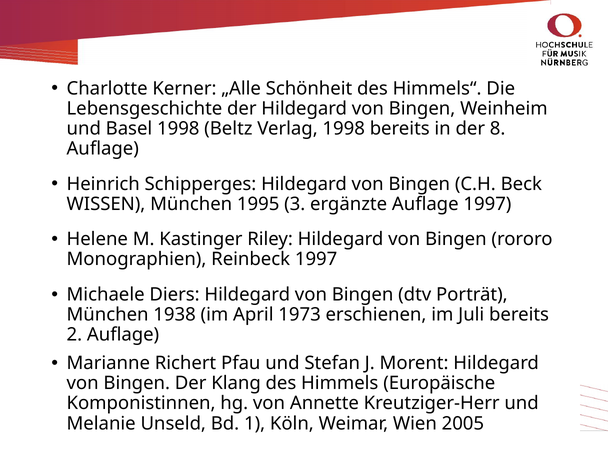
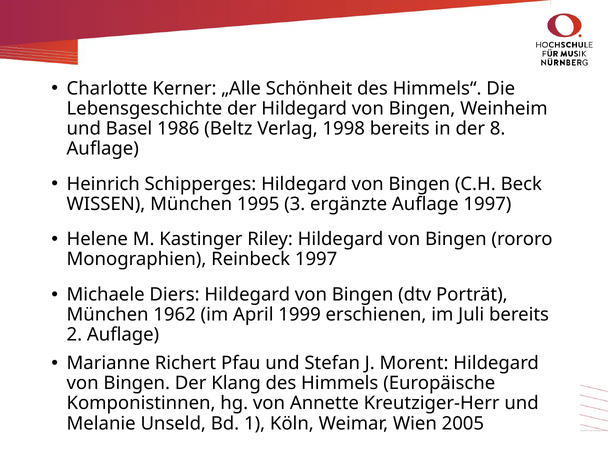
Basel 1998: 1998 -> 1986 (178, 129)
1938: 1938 -> 1962 (175, 315)
1973: 1973 -> 1999 (300, 315)
